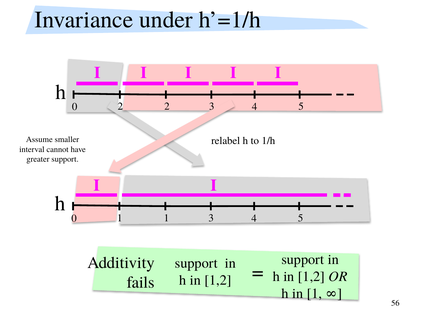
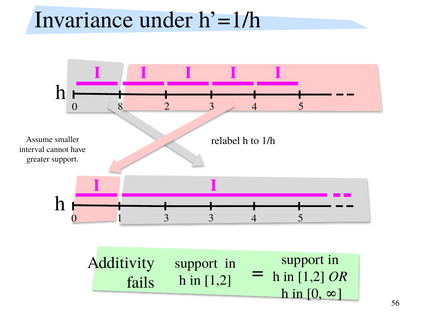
0 2: 2 -> 8 (120, 107)
1 1: 1 -> 3 (166, 218)
in 1: 1 -> 0 (314, 294)
